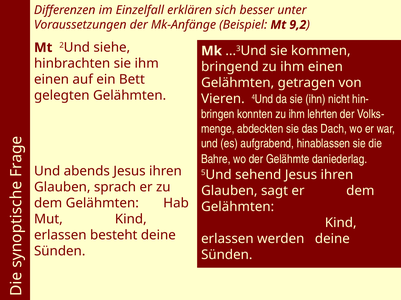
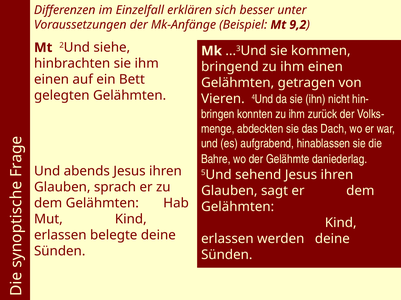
lehrten: lehrten -> zurück (322, 114)
besteht: besteht -> belegte (114, 236)
